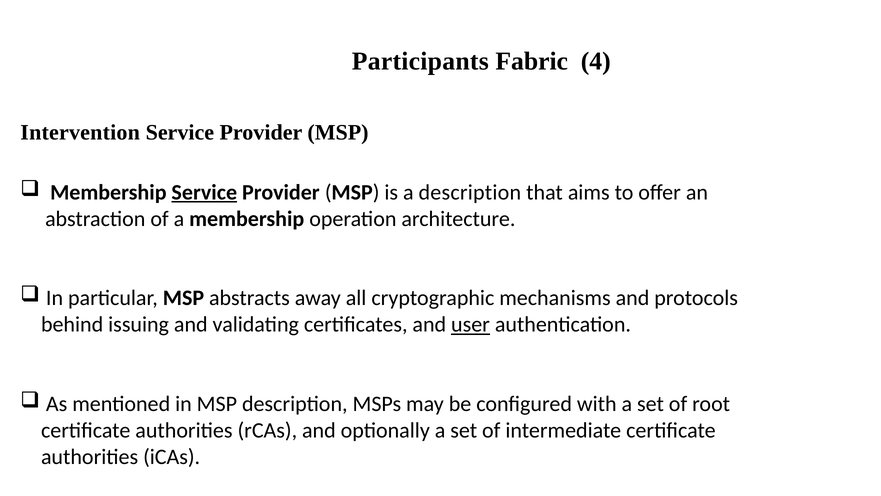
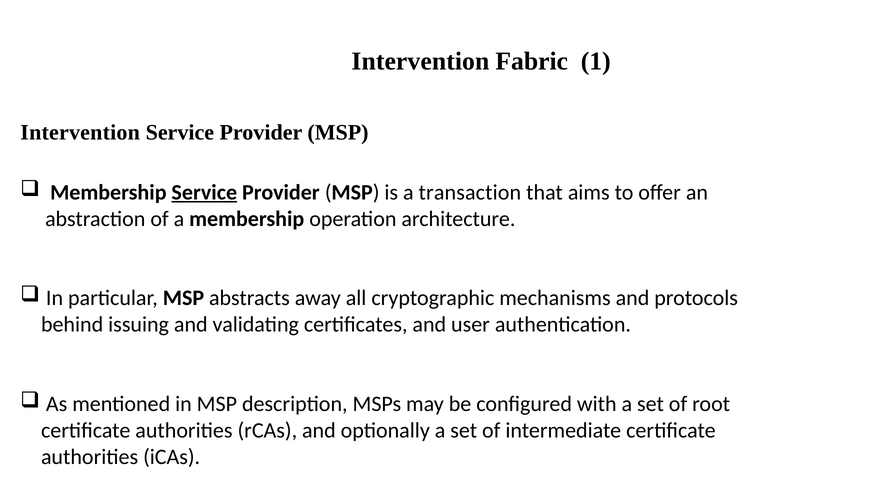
Participants: Participants -> Intervention (420, 61)
4: 4 -> 1 (596, 61)
a description: description -> transaction (470, 192)
user underline: present -> none (470, 324)
